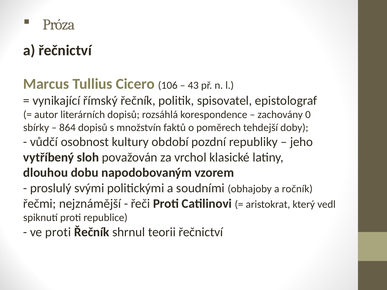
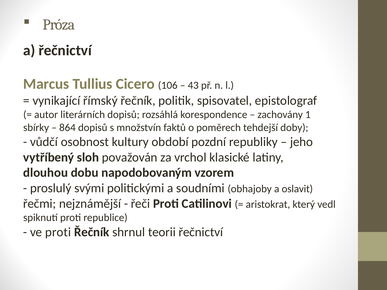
0: 0 -> 1 (308, 115)
ročník: ročník -> oslavit (297, 189)
